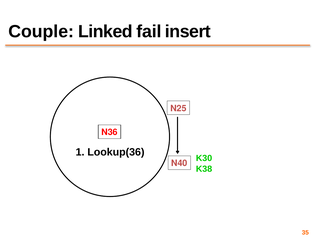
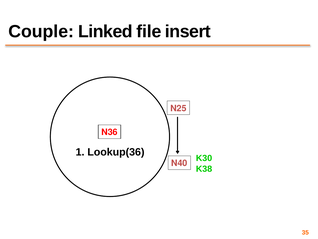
fail: fail -> file (149, 32)
